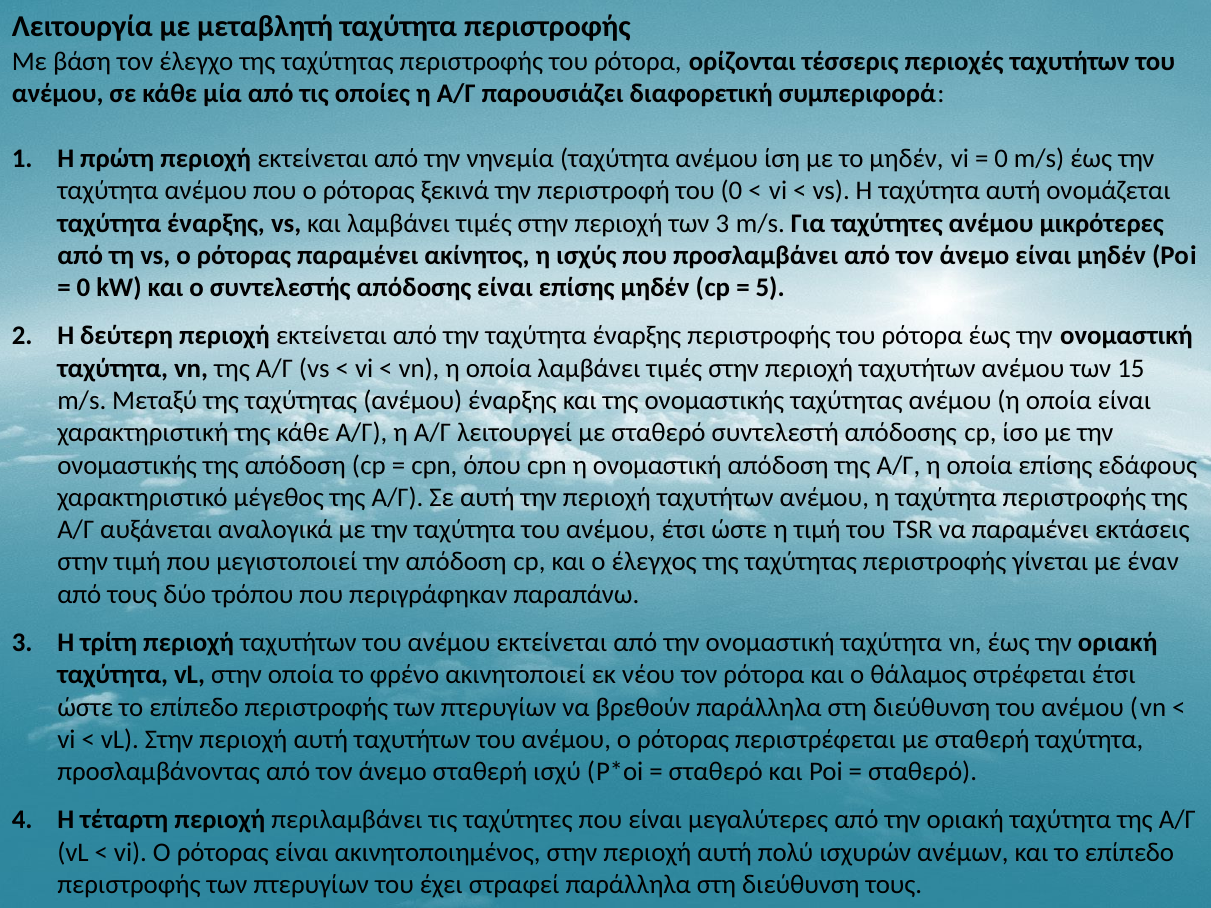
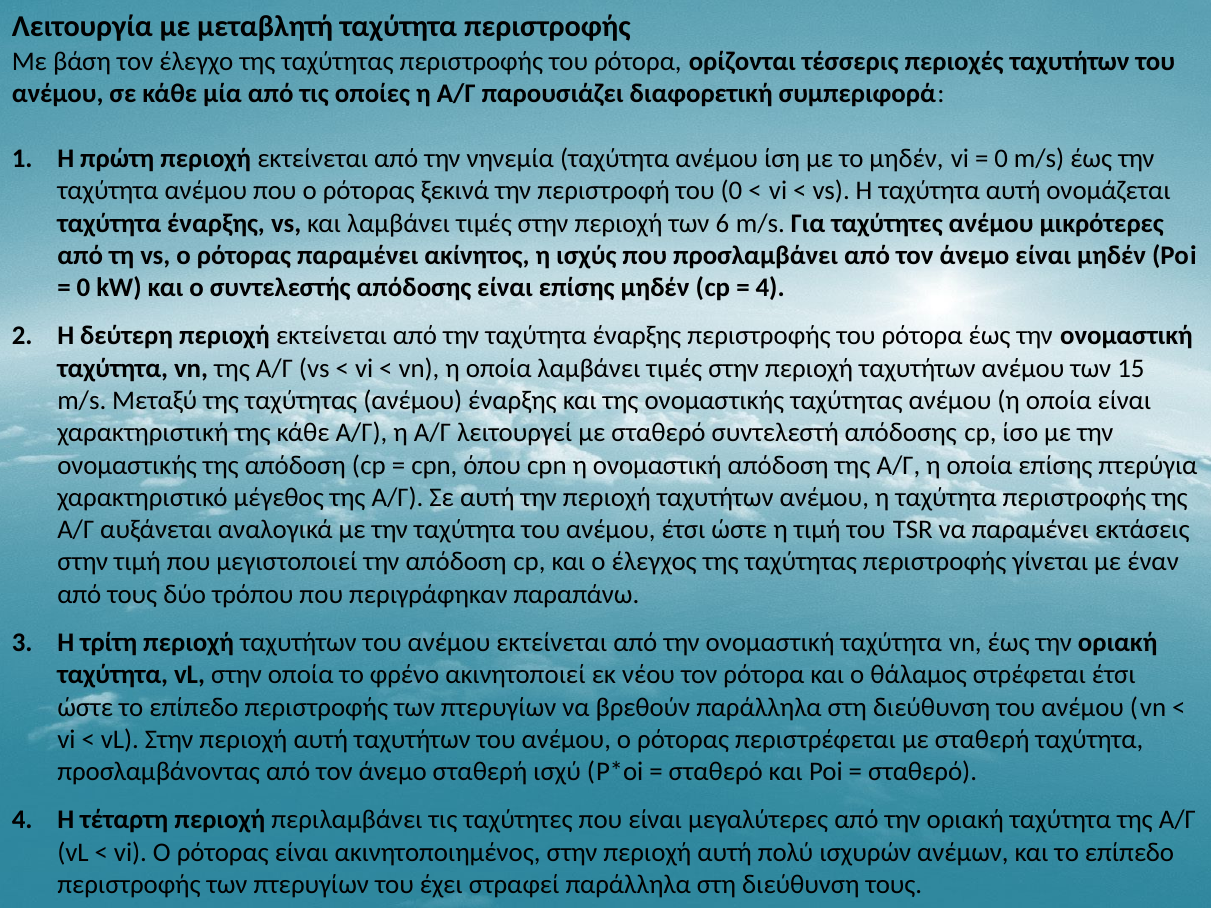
των 3: 3 -> 6 (722, 223)
5: 5 -> 4 (770, 288)
εδάφους: εδάφους -> πτερύγια (1148, 465)
